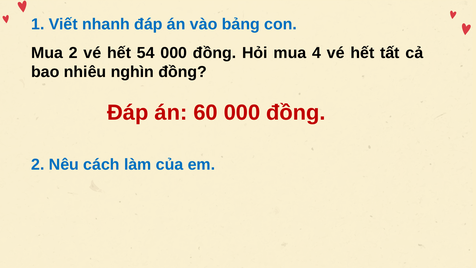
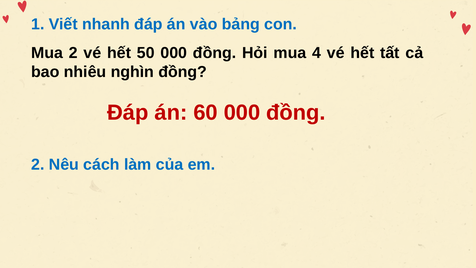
54: 54 -> 50 (146, 53)
